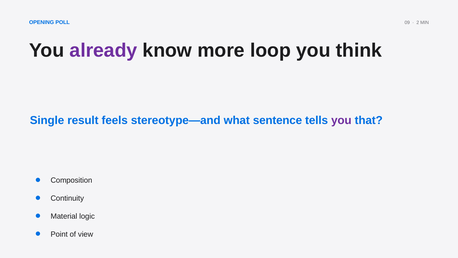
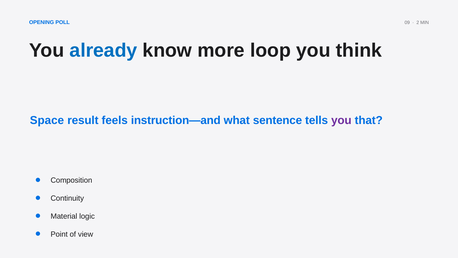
already colour: purple -> blue (103, 50)
Single: Single -> Space (47, 120)
stereotype—and: stereotype—and -> instruction—and (176, 120)
